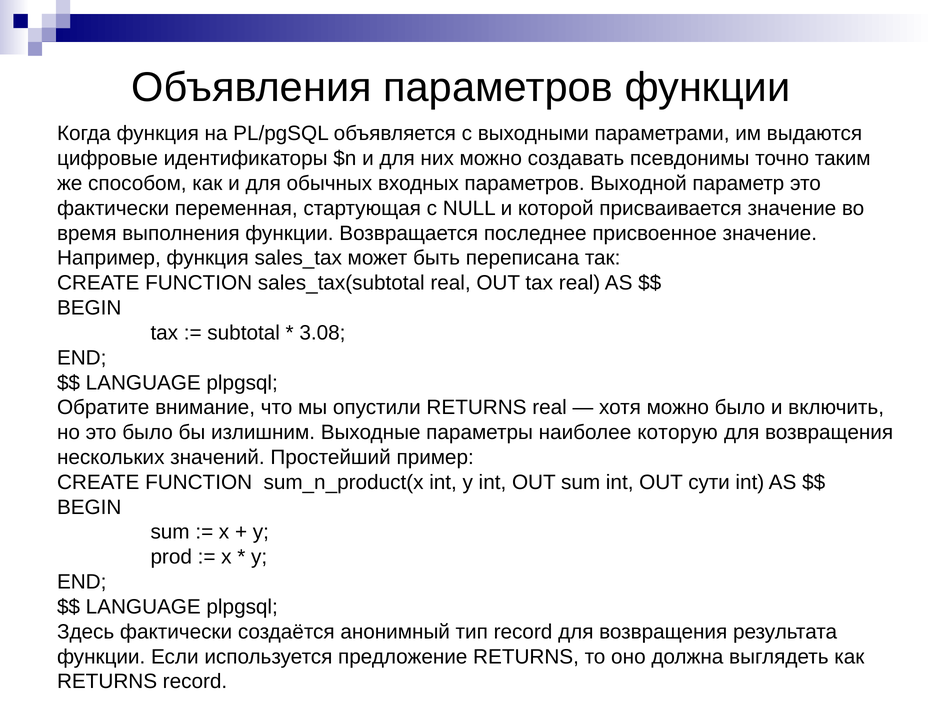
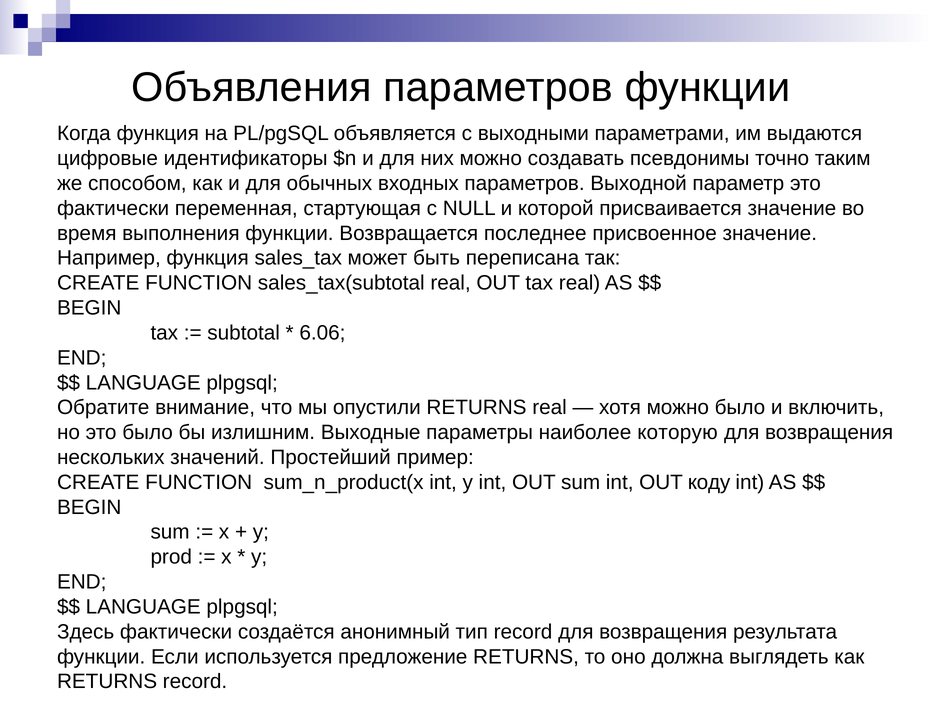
3.08: 3.08 -> 6.06 (322, 333)
сути: сути -> коду (709, 482)
